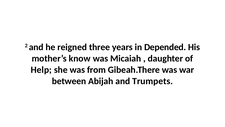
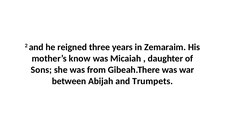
Depended: Depended -> Zemaraim (165, 47)
Help: Help -> Sons (41, 70)
